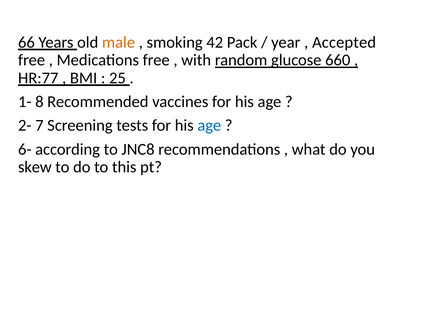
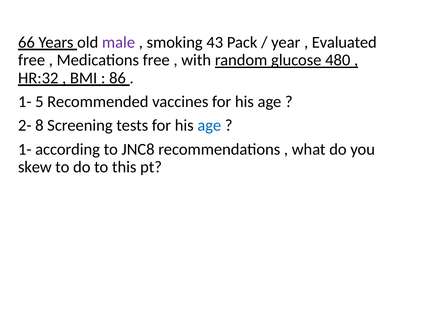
male colour: orange -> purple (119, 42)
42: 42 -> 43 (215, 42)
Accepted: Accepted -> Evaluated (344, 42)
660: 660 -> 480 (338, 60)
HR:77: HR:77 -> HR:32 (38, 78)
25: 25 -> 86 (117, 78)
8: 8 -> 5 (39, 102)
7: 7 -> 8 (39, 125)
6-: 6- -> 1- (25, 149)
